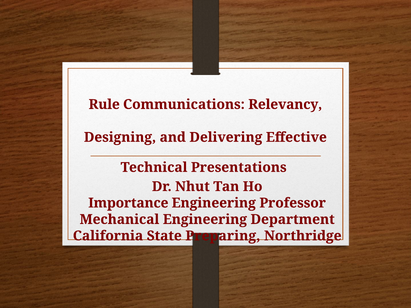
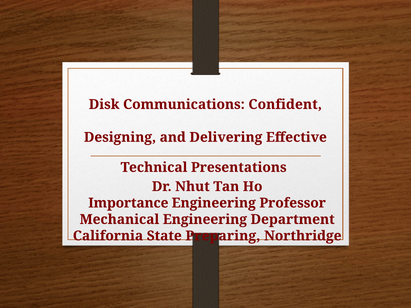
Rule: Rule -> Disk (104, 105)
Relevancy: Relevancy -> Confident (285, 105)
